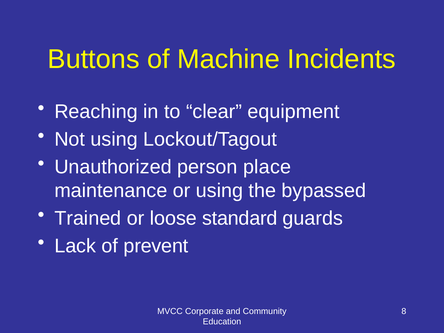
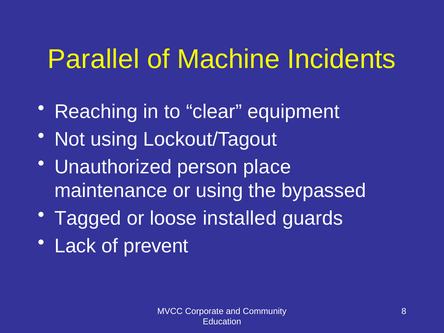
Buttons: Buttons -> Parallel (94, 59)
Trained: Trained -> Tagged (88, 218)
standard: standard -> installed (240, 218)
